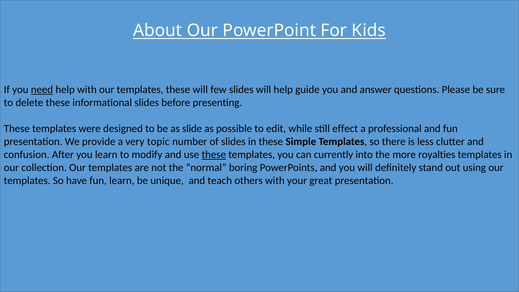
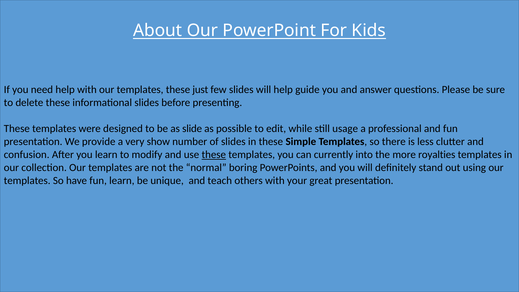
need underline: present -> none (42, 90)
these will: will -> just (200, 90)
effect: effect -> usage (345, 129)
topic: topic -> show (158, 142)
